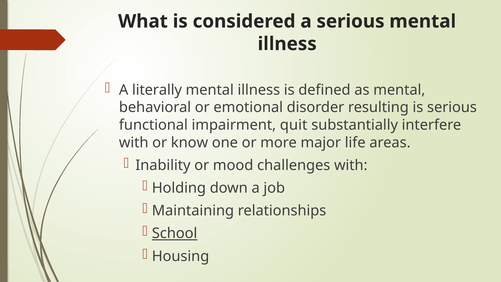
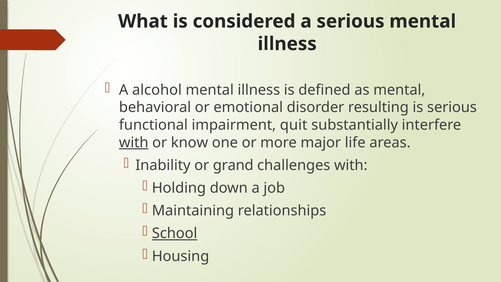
literally: literally -> alcohol (157, 90)
with underline: none -> present (134, 142)
mood: mood -> grand (233, 165)
